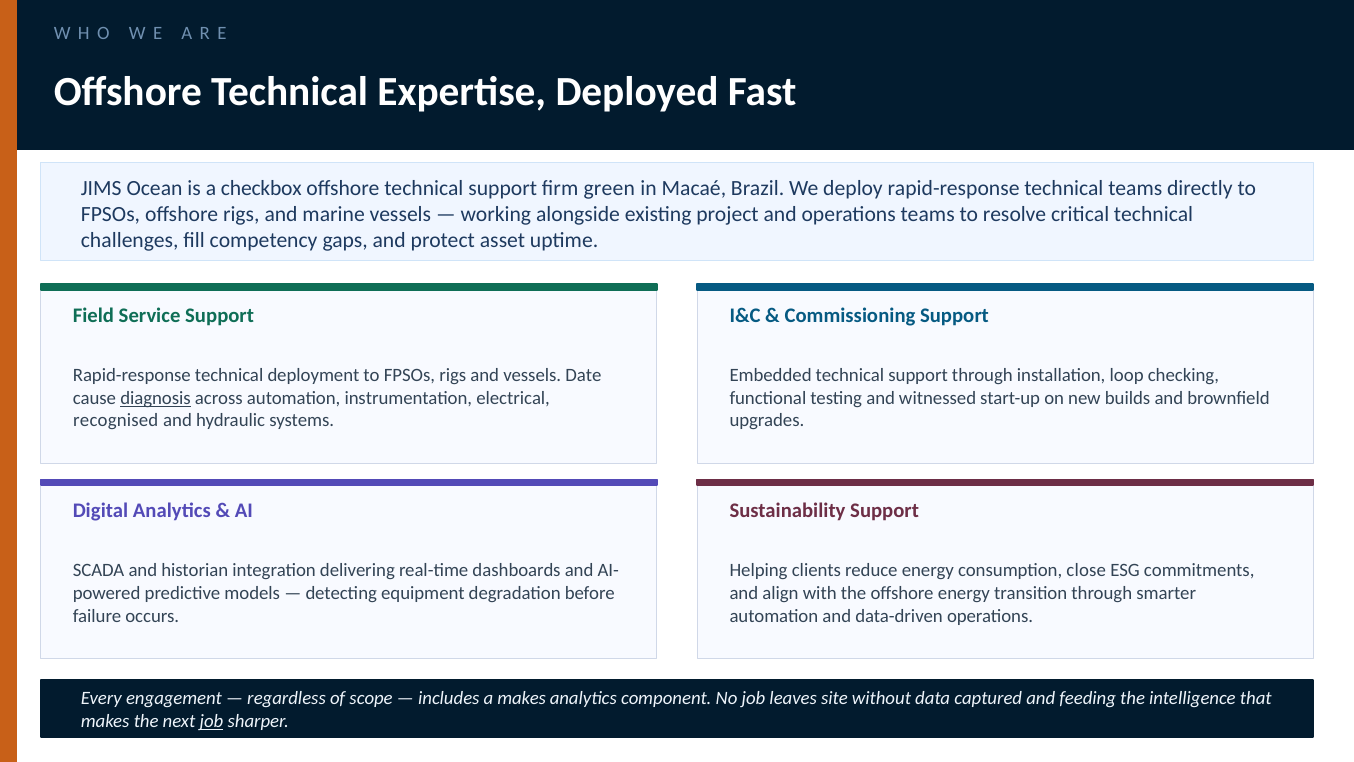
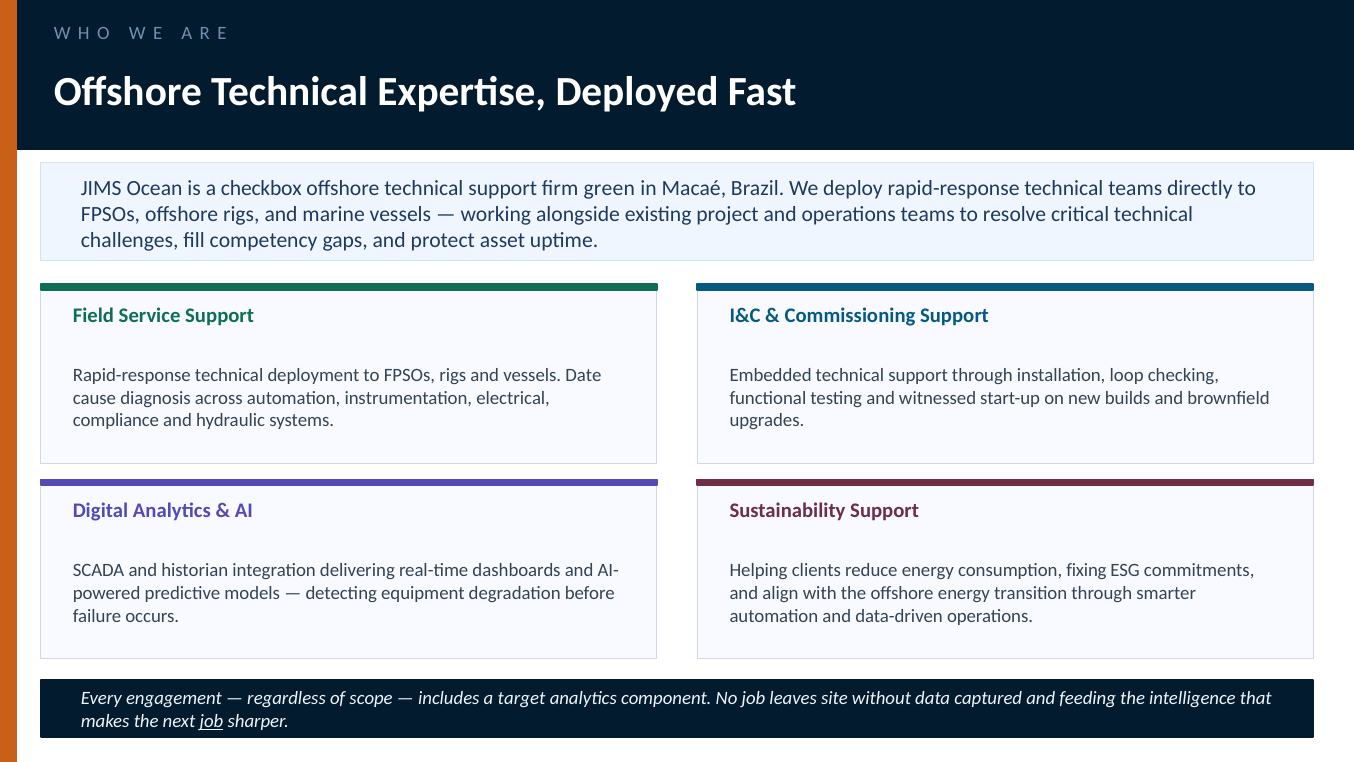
diagnosis underline: present -> none (156, 398)
recognised: recognised -> compliance (116, 421)
close: close -> fixing (1086, 570)
a makes: makes -> target (522, 698)
